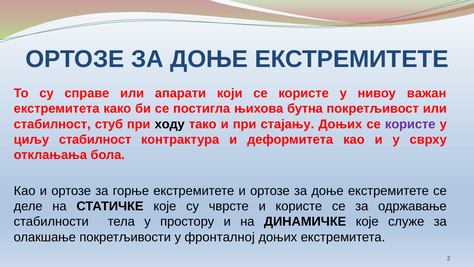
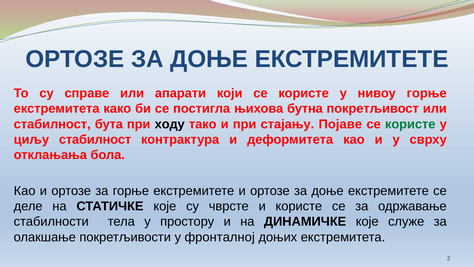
нивоу важан: важан -> горње (427, 93)
стуб: стуб -> бута (109, 124)
стајању Доњих: Доњих -> Појаве (340, 124)
користе colour: purple -> green (410, 124)
